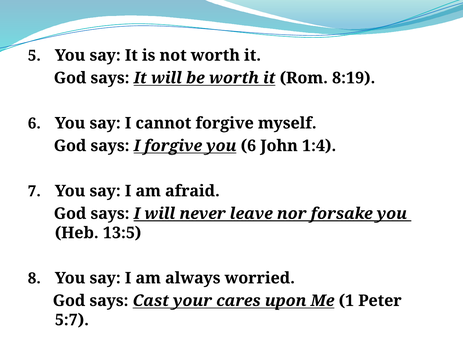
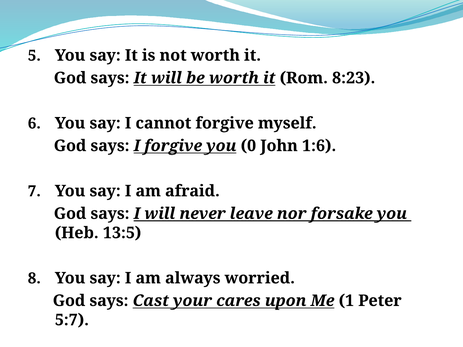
8:19: 8:19 -> 8:23 (354, 78)
you 6: 6 -> 0 (248, 146)
1:4: 1:4 -> 1:6 (319, 146)
